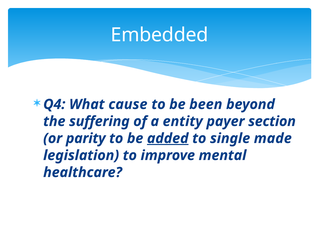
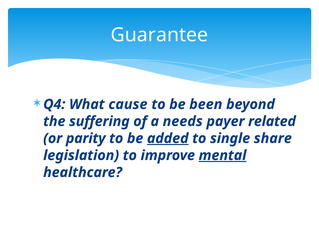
Embedded: Embedded -> Guarantee (159, 35)
entity: entity -> needs (183, 121)
section: section -> related (272, 121)
made: made -> share (273, 139)
mental underline: none -> present (223, 156)
